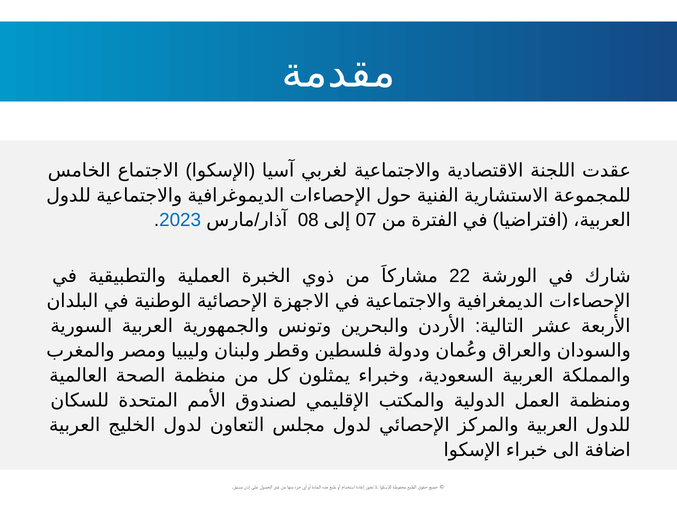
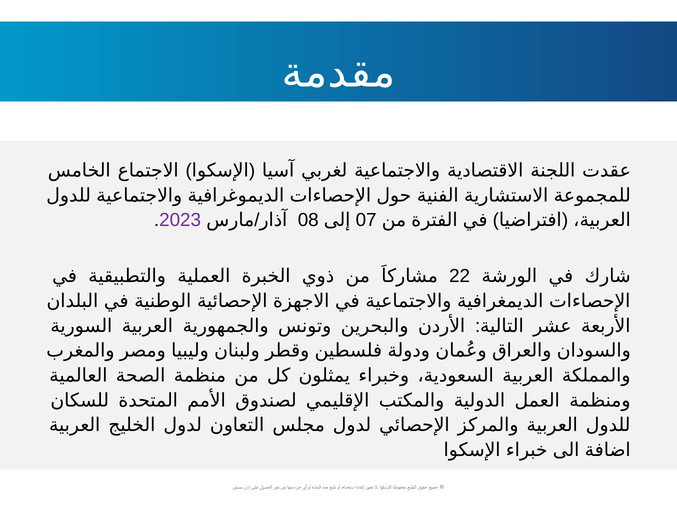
2023 colour: blue -> purple (180, 220)
